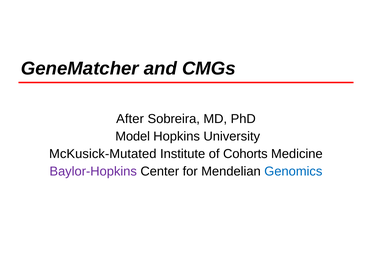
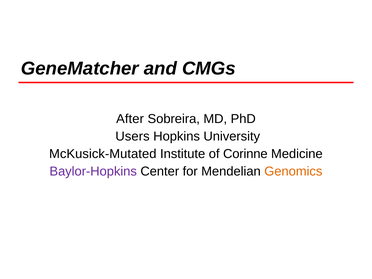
Model: Model -> Users (133, 136)
Cohorts: Cohorts -> Corinne (245, 154)
Genomics colour: blue -> orange (293, 171)
